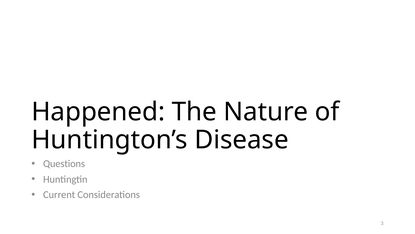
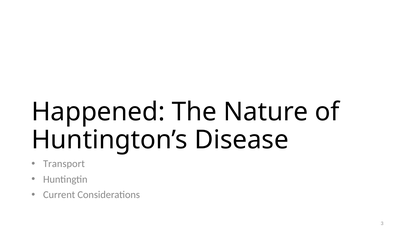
Questions: Questions -> Transport (64, 163)
